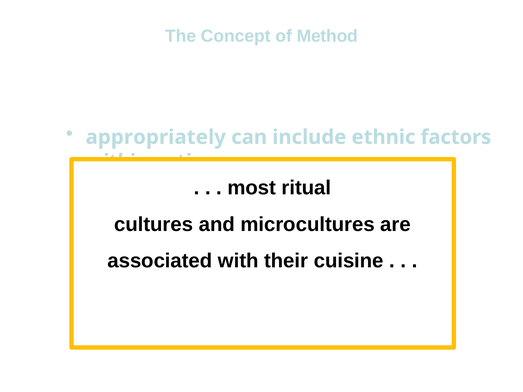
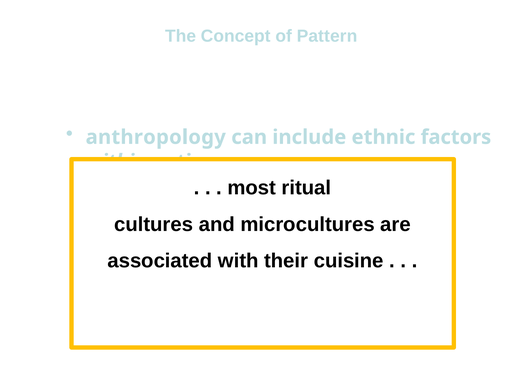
Method: Method -> Pattern (327, 36)
appropriately: appropriately -> anthropology (156, 137)
